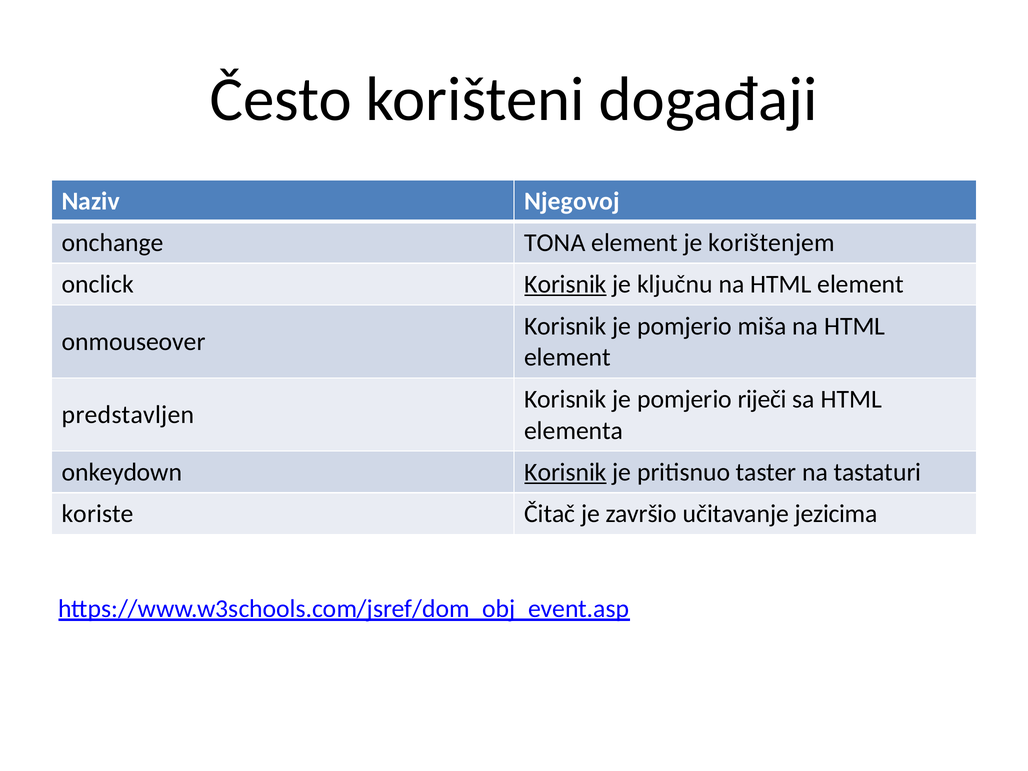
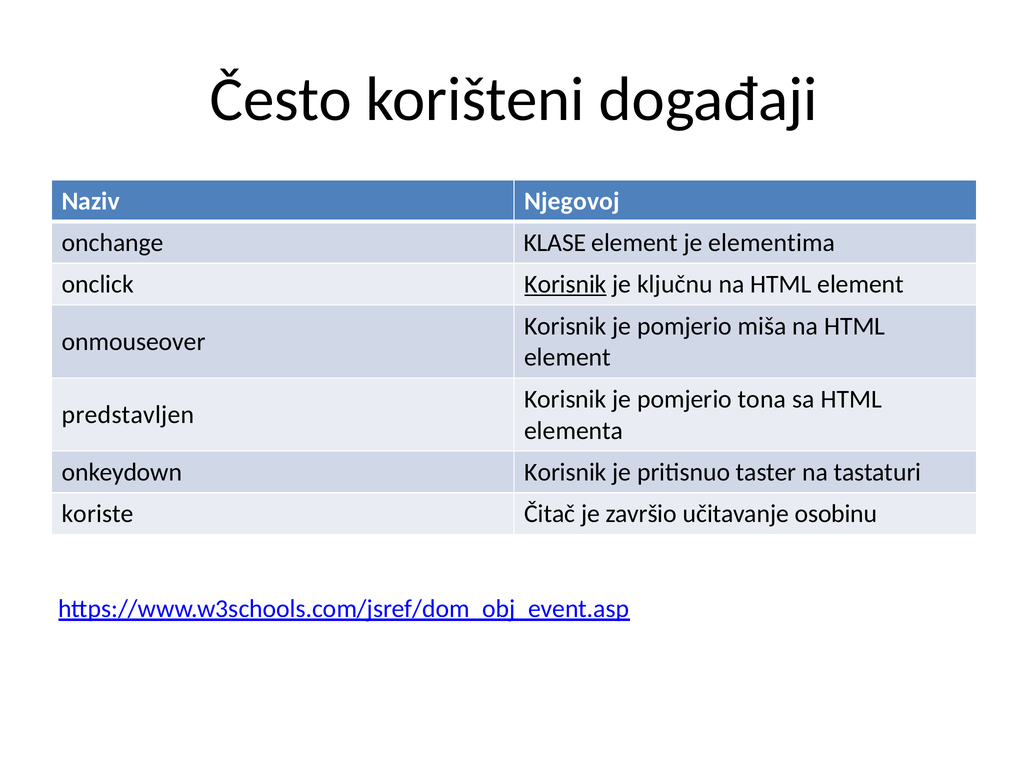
TONA: TONA -> KLASE (555, 243)
korištenjem: korištenjem -> elementima (772, 243)
riječi: riječi -> tona (762, 399)
Korisnik underline: present -> none (565, 472)
jezicima: jezicima -> osobinu (836, 514)
